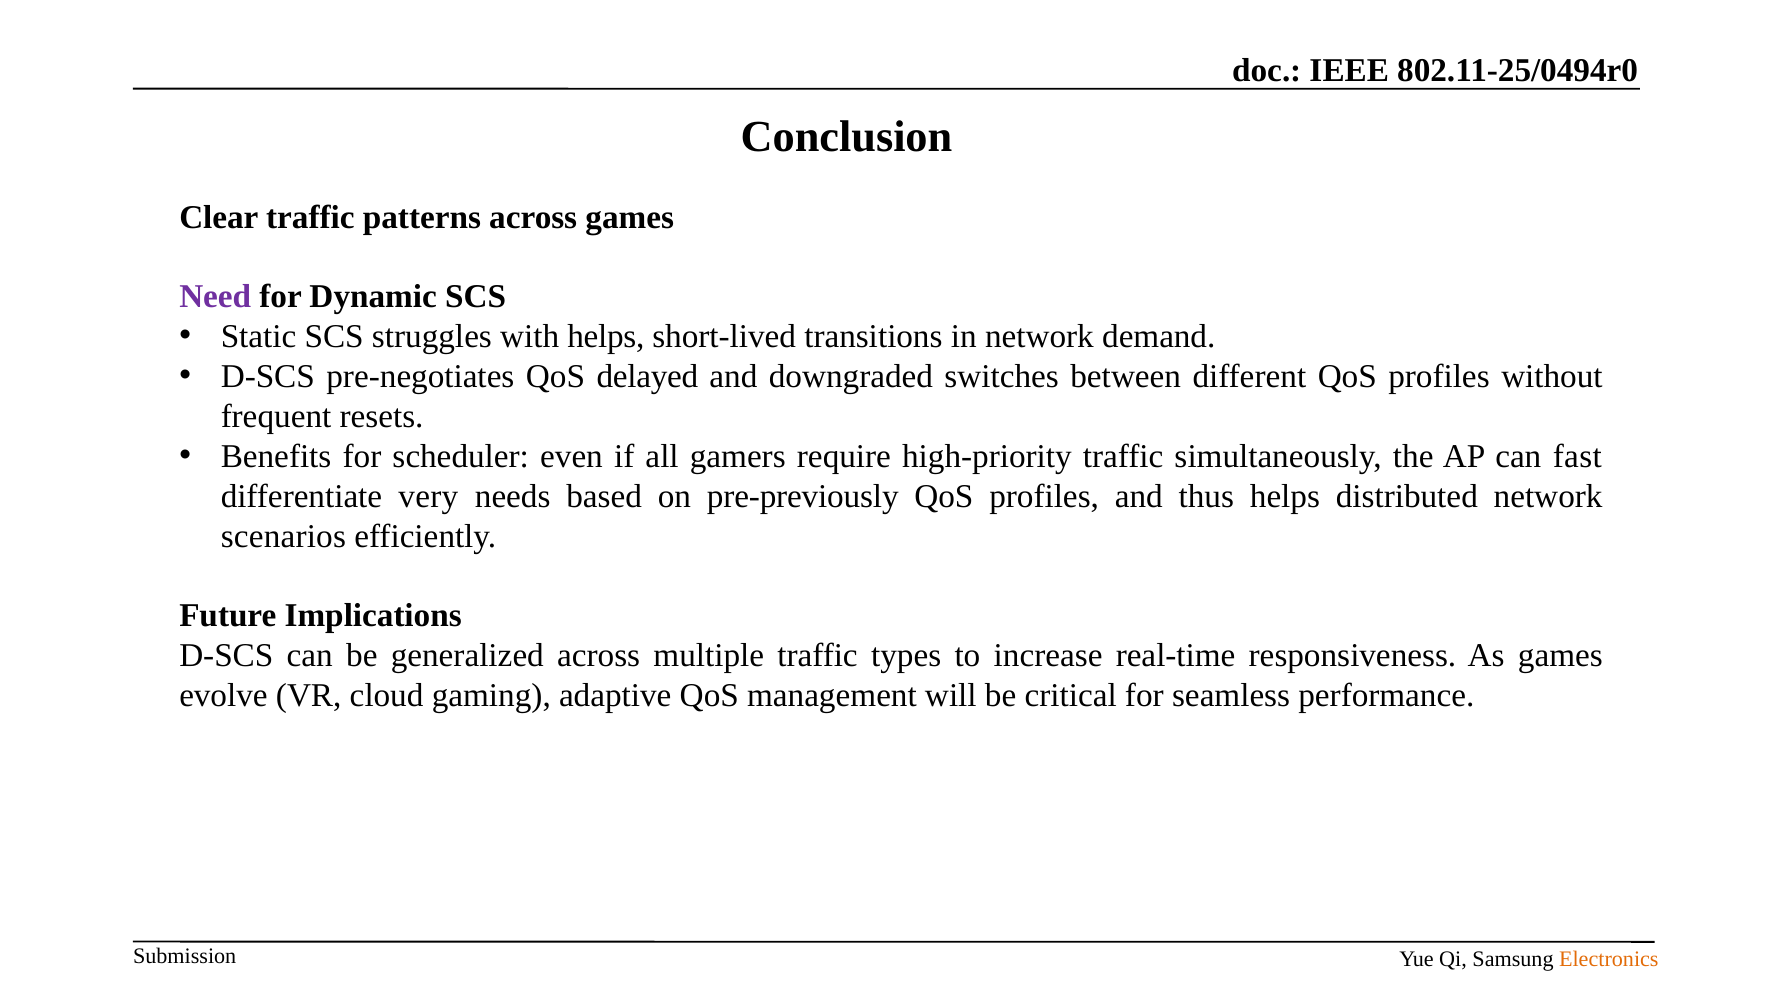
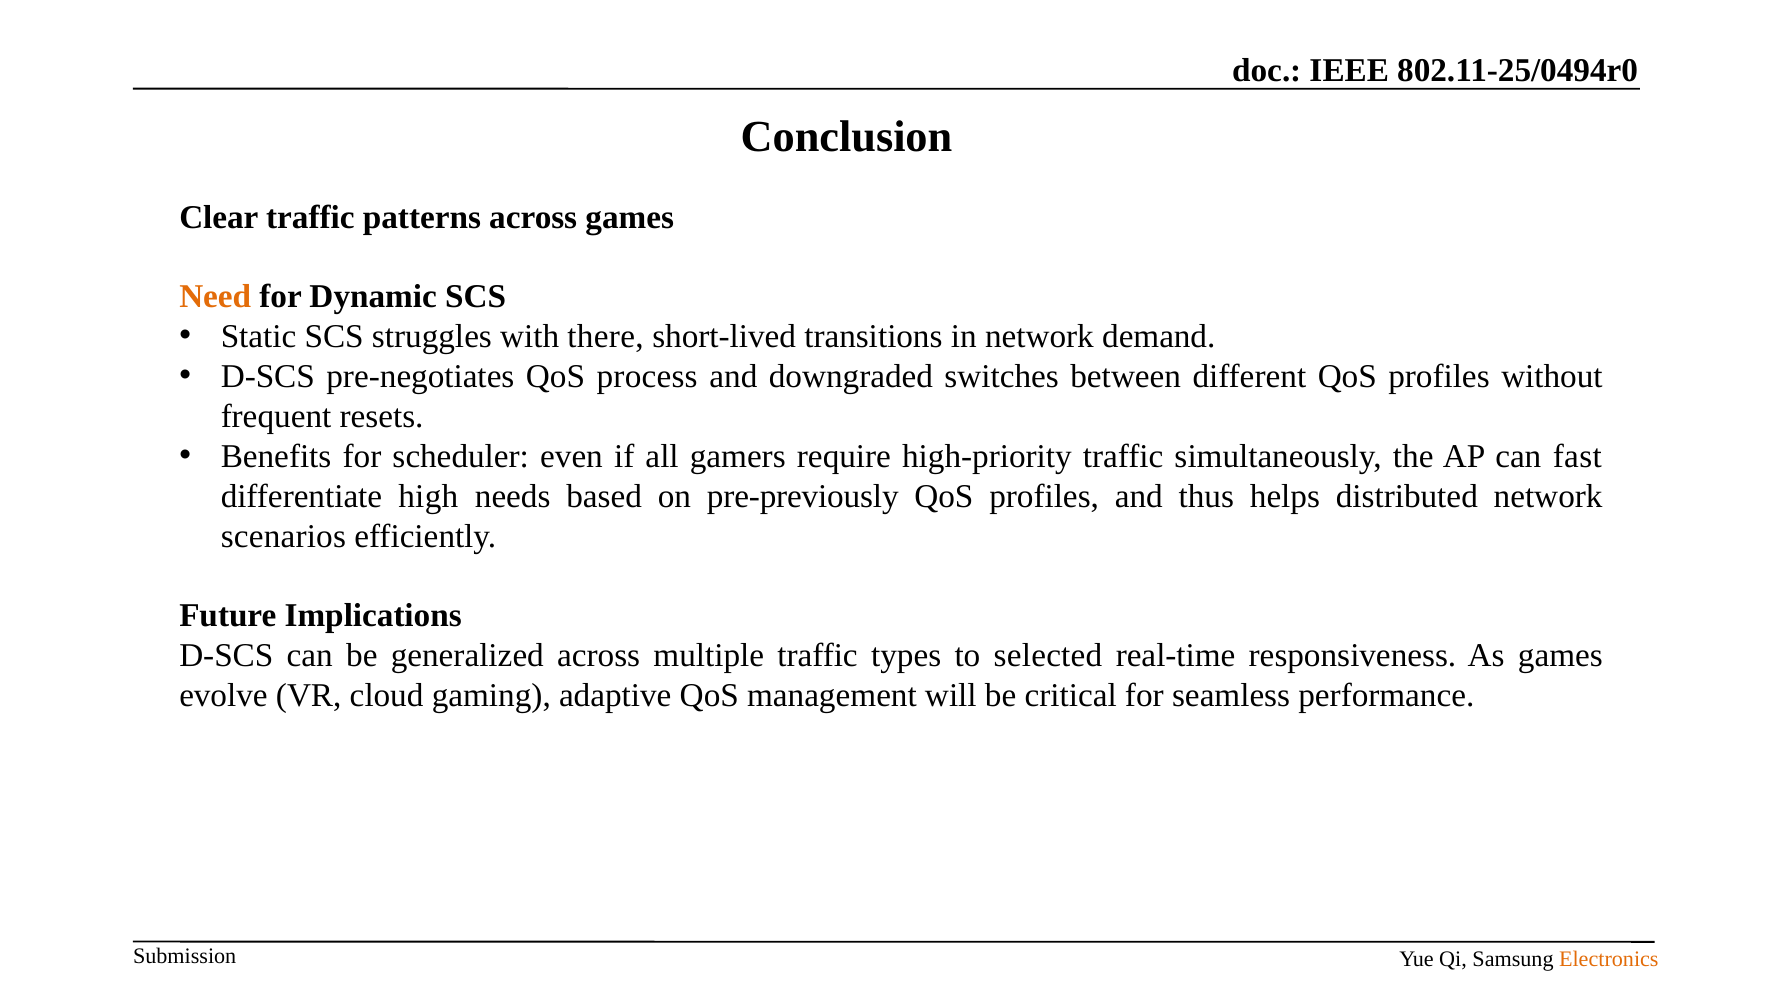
Need colour: purple -> orange (215, 297)
with helps: helps -> there (606, 337)
delayed: delayed -> process (647, 377)
very: very -> high (428, 496)
increase: increase -> selected (1048, 656)
